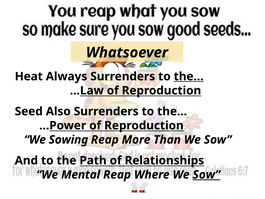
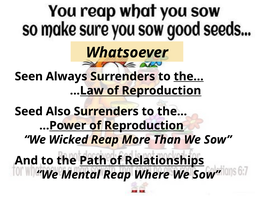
Heat: Heat -> Seen (29, 76)
Sowing: Sowing -> Wicked (68, 140)
Sow underline: present -> none (206, 174)
